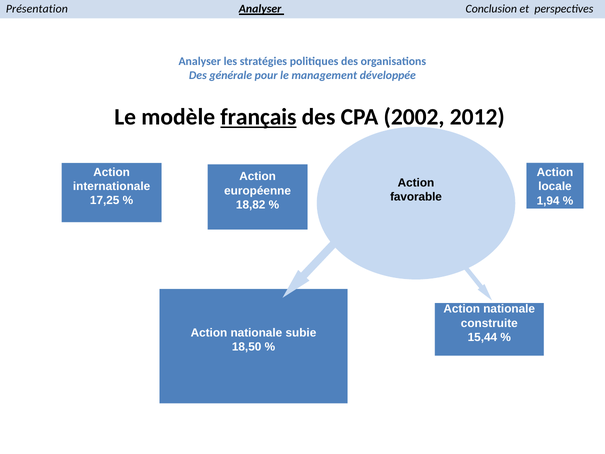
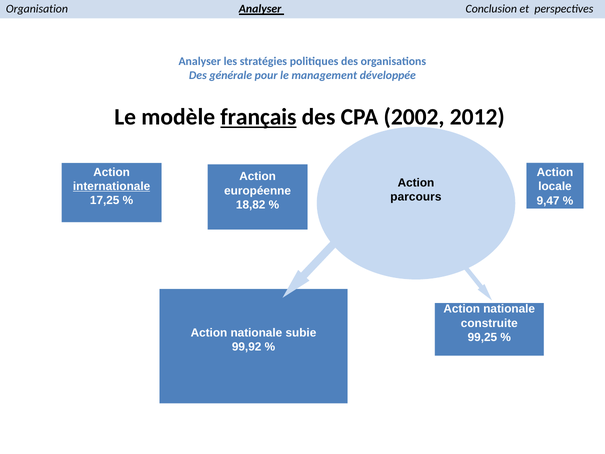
Présentation: Présentation -> Organisation (37, 9)
internationale underline: none -> present (112, 186)
favorable: favorable -> parcours (416, 197)
1,94: 1,94 -> 9,47 (548, 201)
15,44: 15,44 -> 99,25 (482, 337)
18,50: 18,50 -> 99,92 (247, 347)
